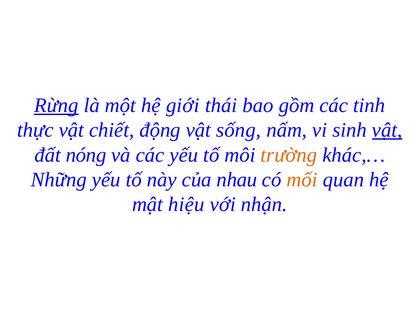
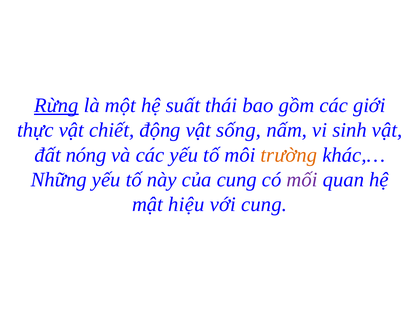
giới: giới -> suất (183, 106)
tinh: tinh -> giới (369, 106)
vật underline: present -> none (387, 130)
của nhau: nhau -> cung (237, 180)
mối colour: orange -> purple (302, 180)
với nhận: nhận -> cung (264, 205)
